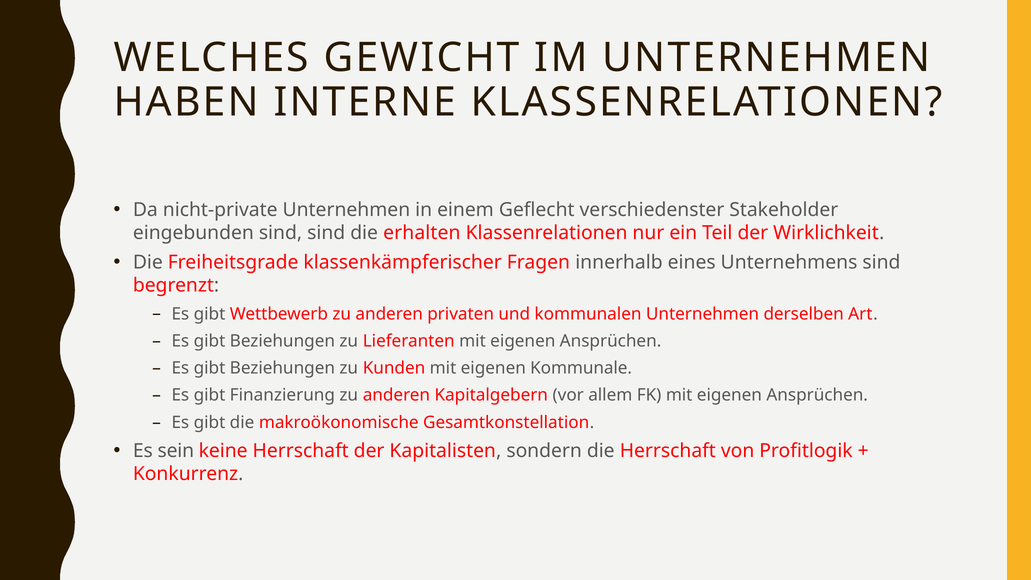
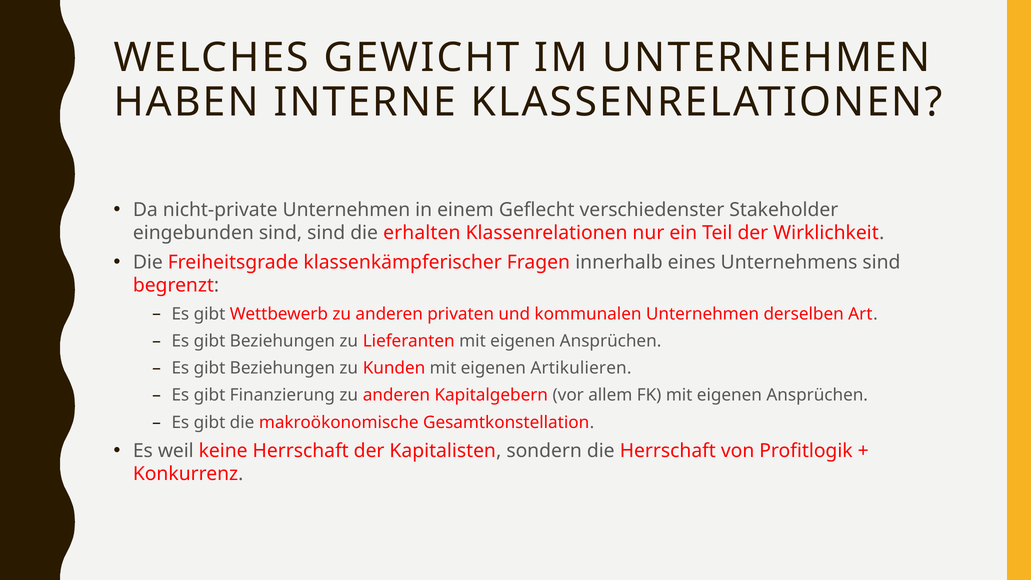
Kommunale: Kommunale -> Artikulieren (581, 368)
sein: sein -> weil (176, 451)
